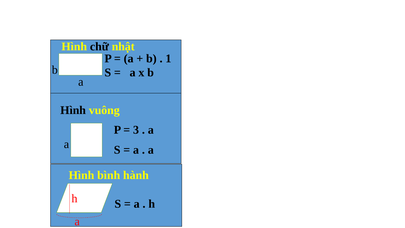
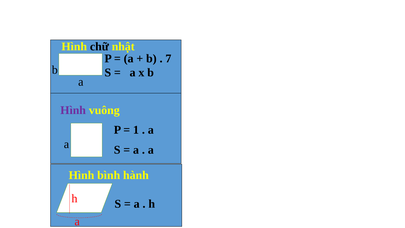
1: 1 -> 7 (168, 58)
Hình colour: black -> purple (73, 110)
3: 3 -> 1 (136, 130)
